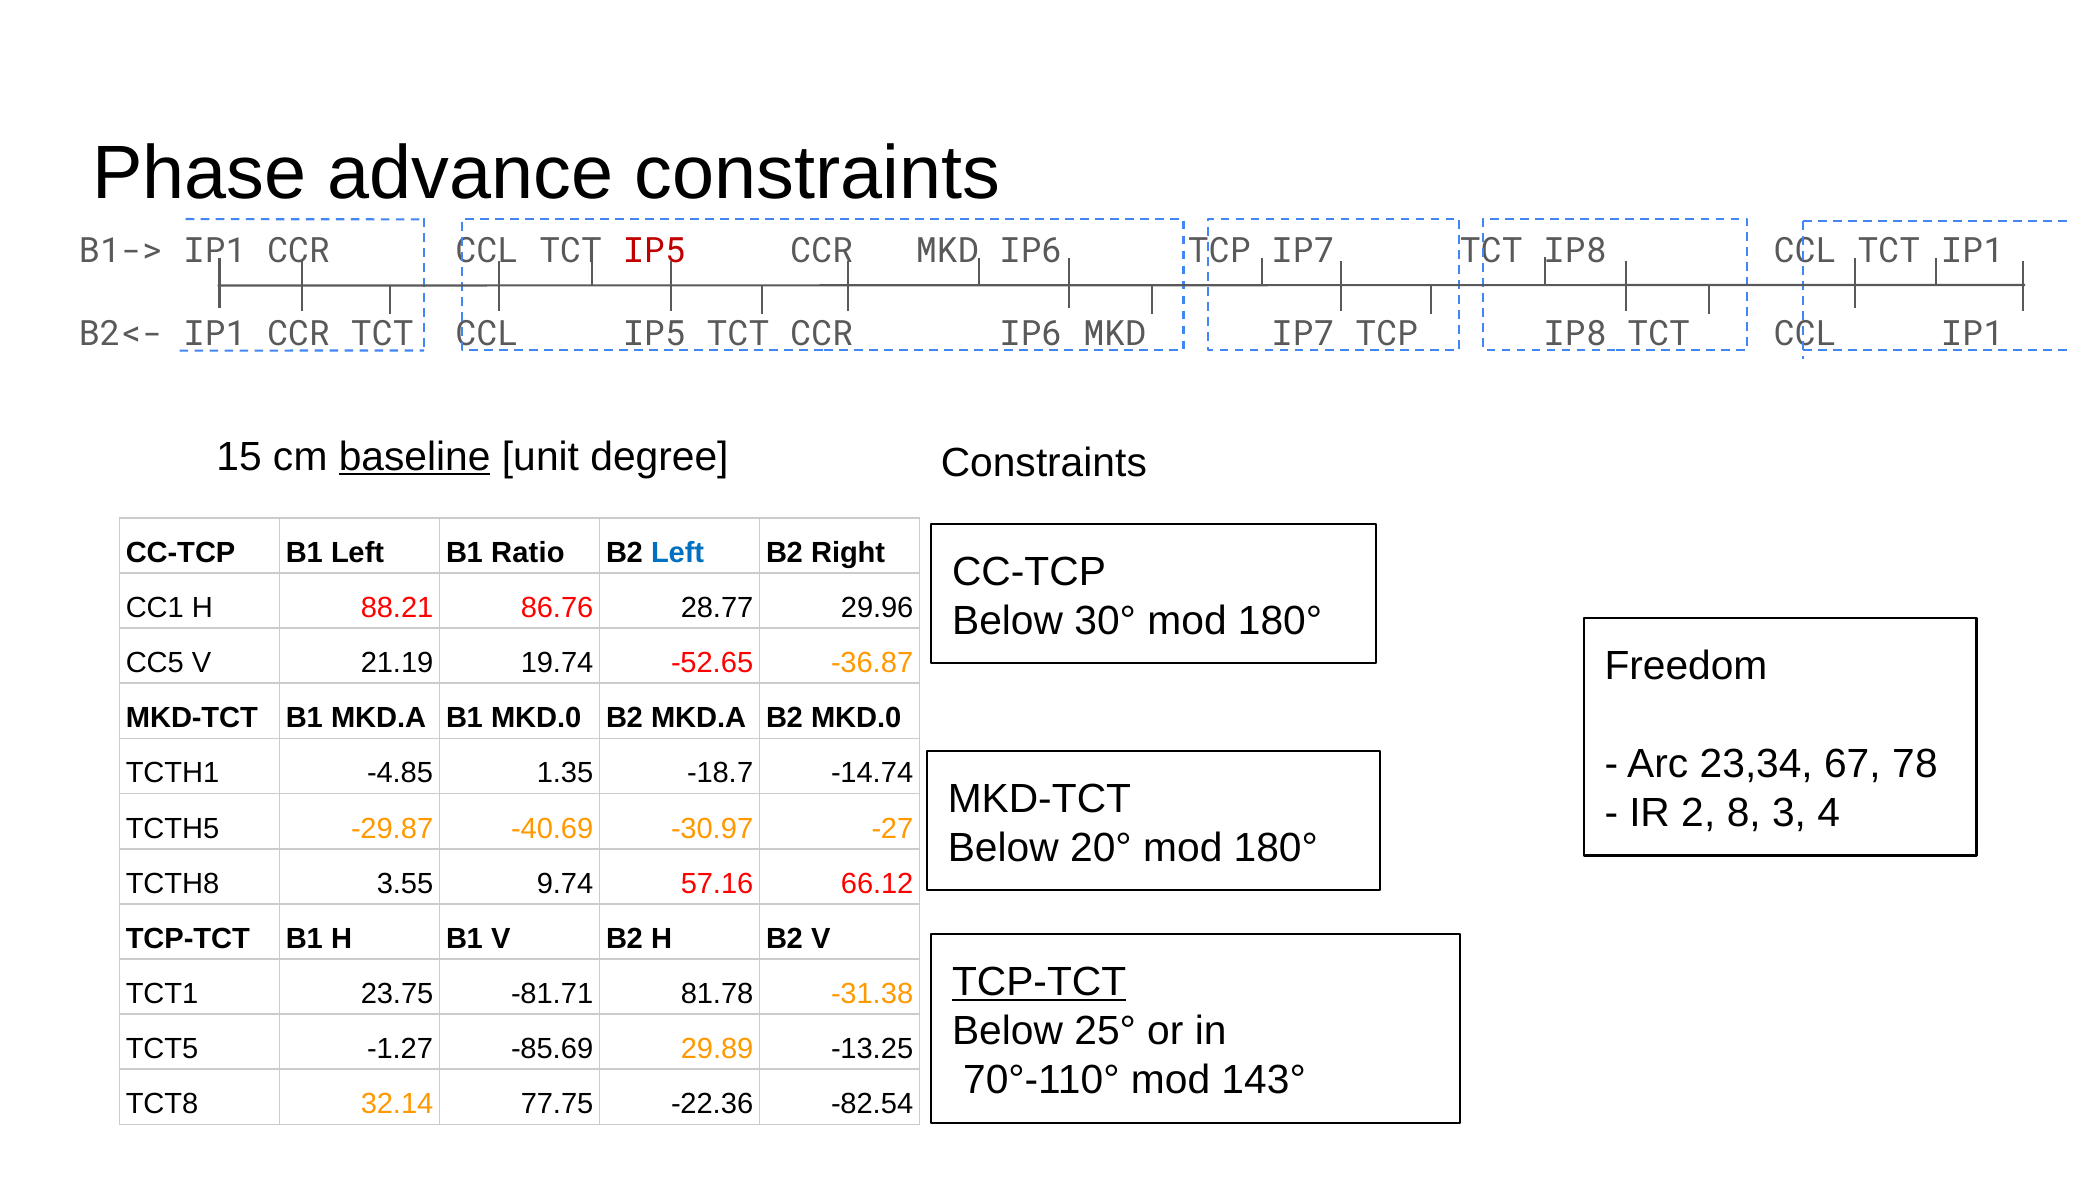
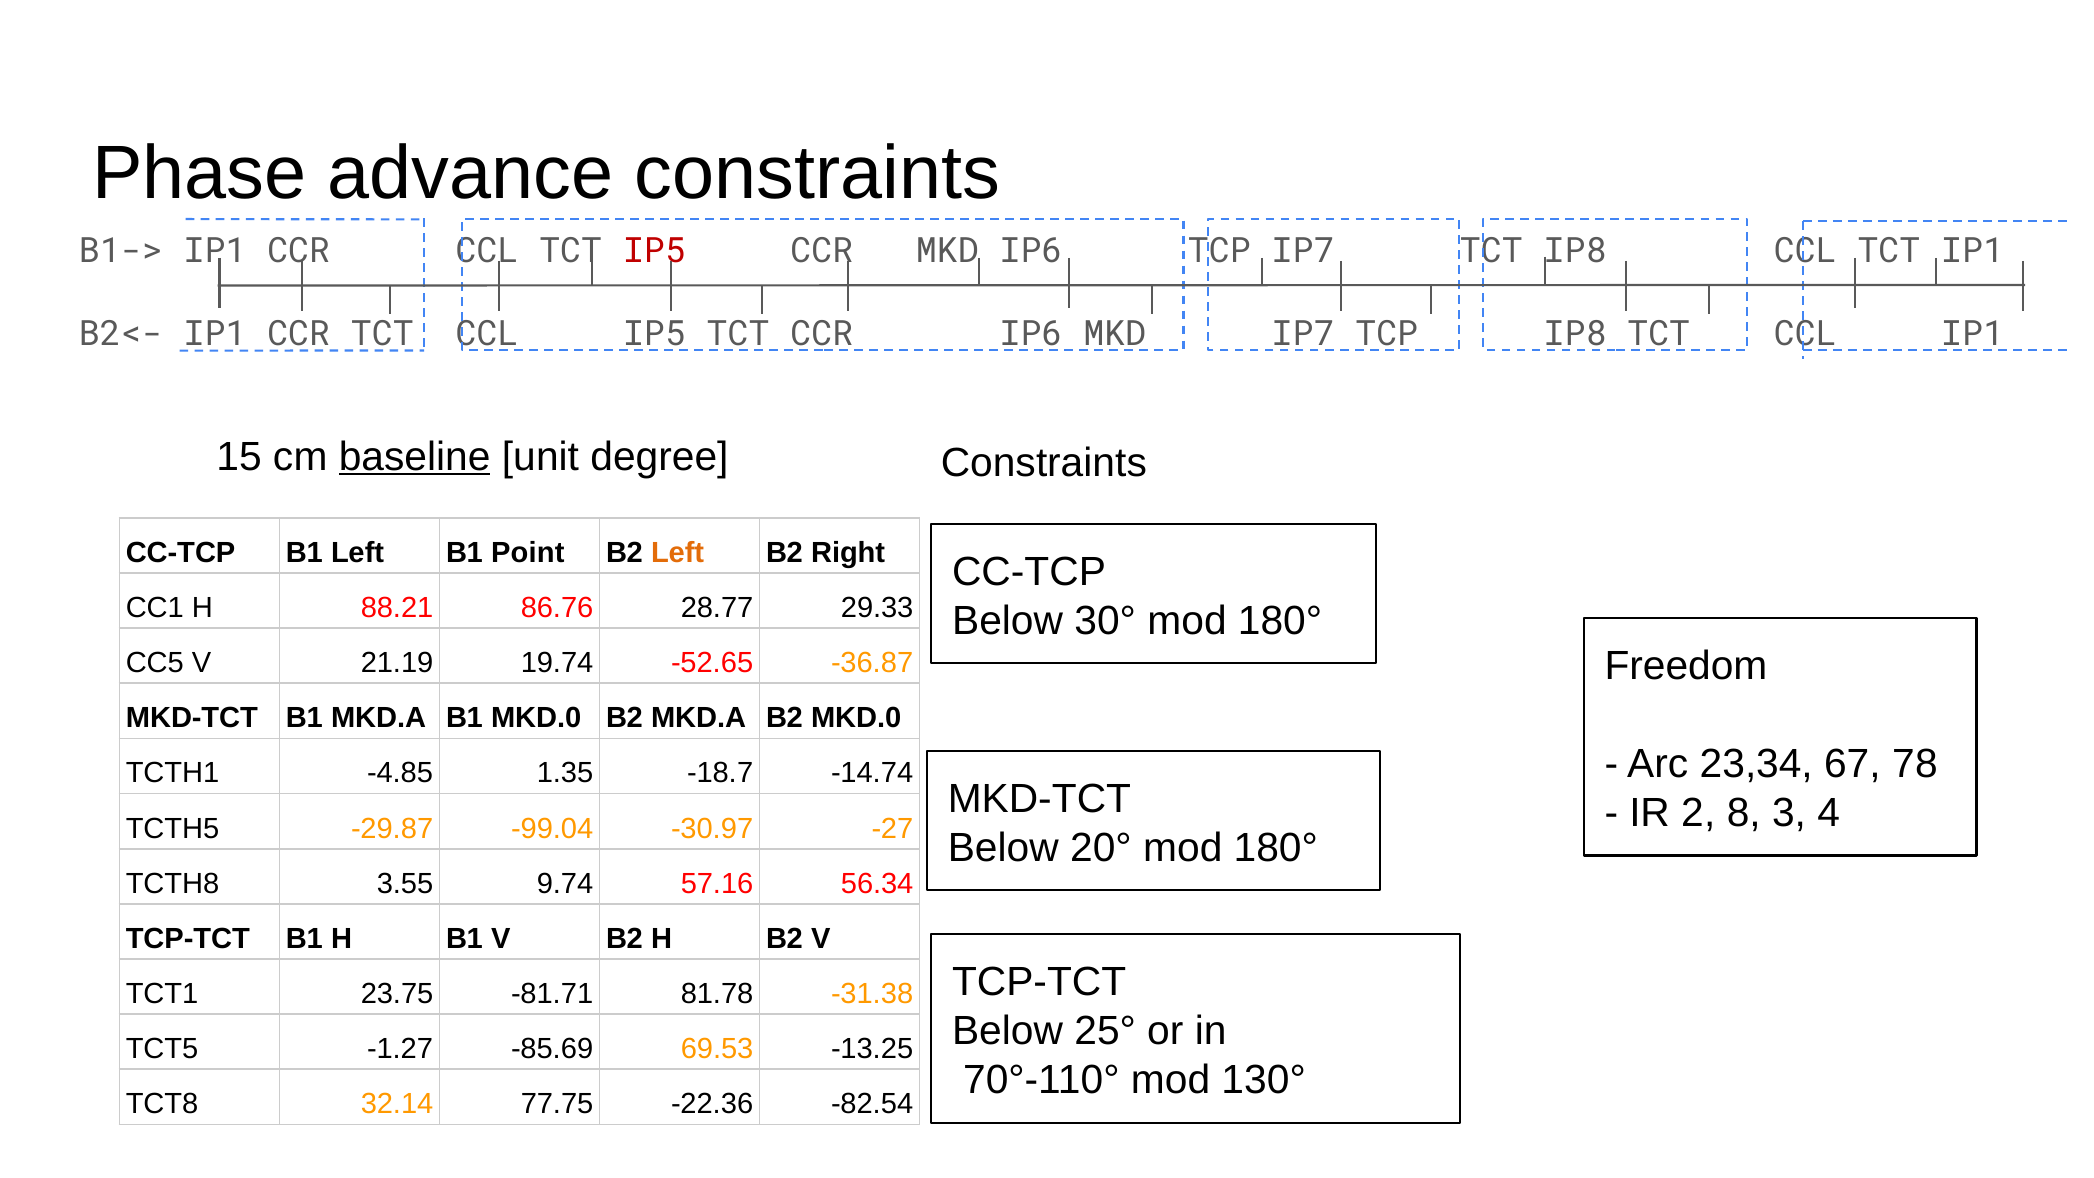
Ratio: Ratio -> Point (528, 553)
Left colour: blue -> orange (678, 553)
29.96: 29.96 -> 29.33 (877, 608)
-40.69: -40.69 -> -99.04 (552, 828)
66.12: 66.12 -> 56.34 (877, 884)
TCP-TCT underline: present -> none (1039, 982)
29.89: 29.89 -> 69.53 (717, 1049)
143°: 143° -> 130° (1264, 1080)
